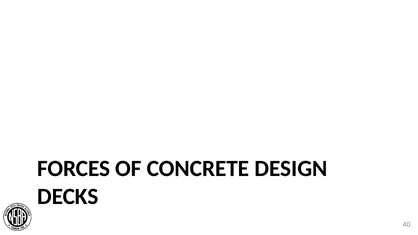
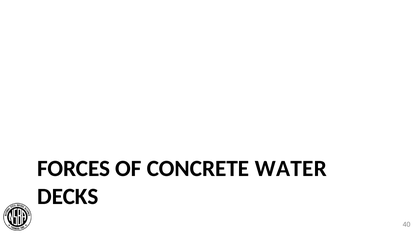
DESIGN: DESIGN -> WATER (291, 169)
